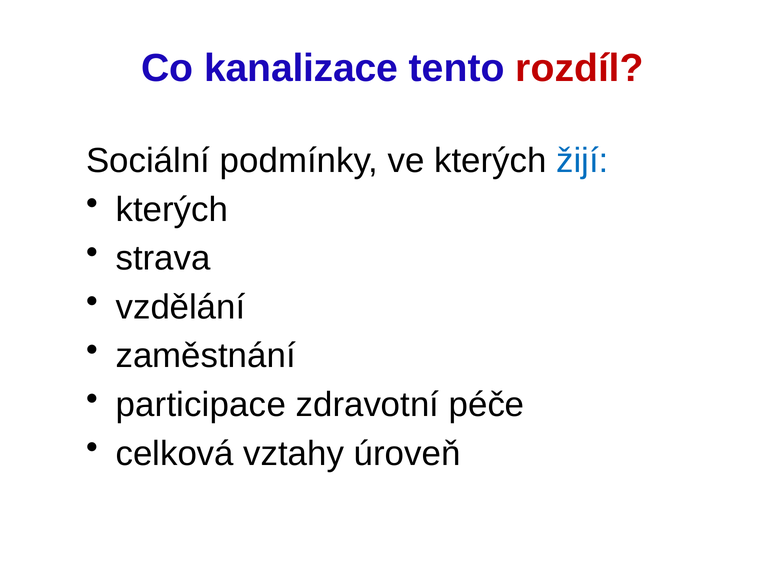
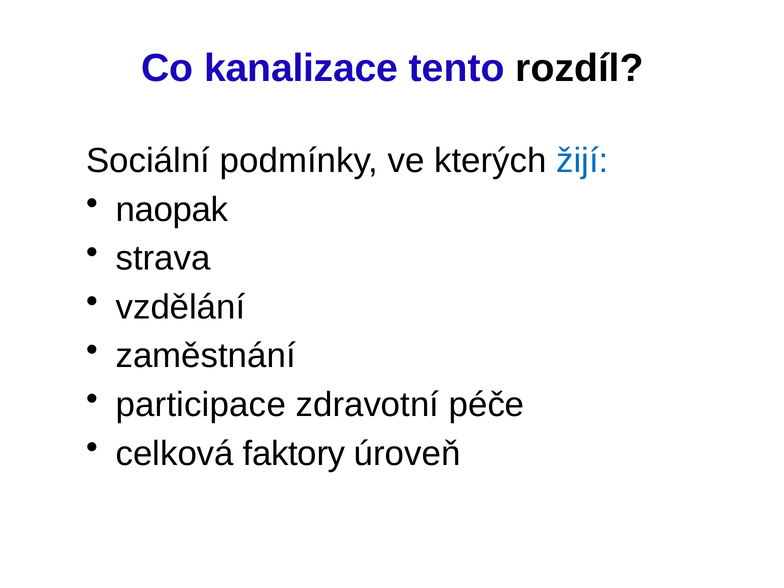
rozdíl colour: red -> black (580, 68)
kterých: kterých -> naopak (172, 210)
vztahy: vztahy -> faktory (294, 454)
